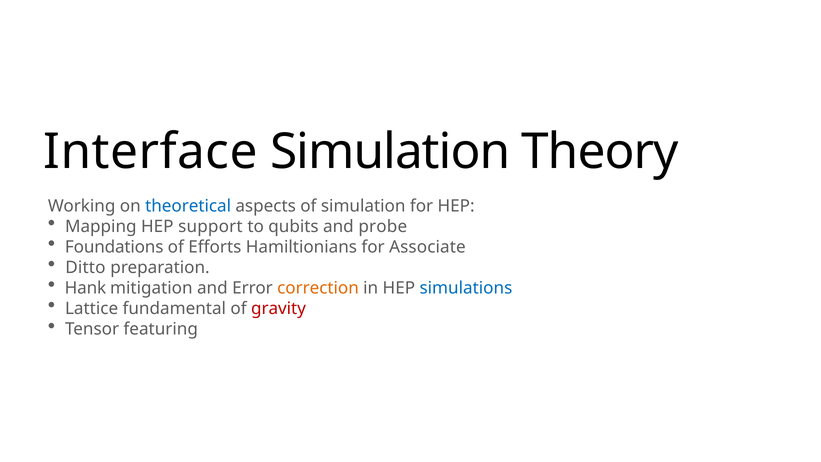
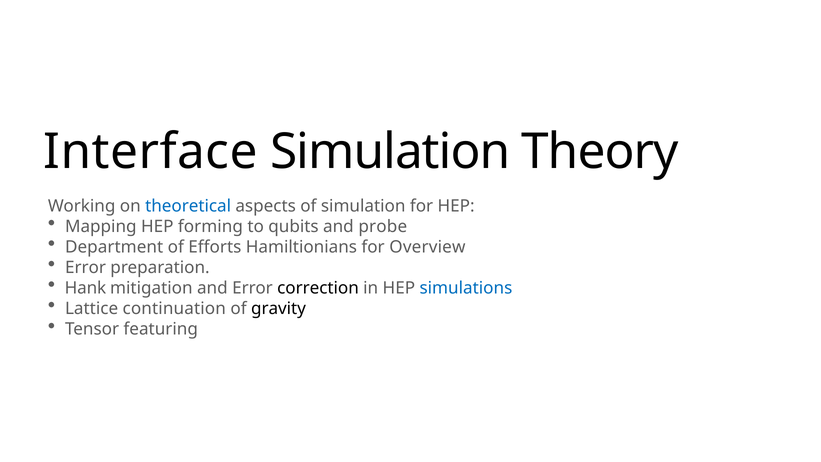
support: support -> forming (210, 226)
Foundations: Foundations -> Department (114, 247)
Associate: Associate -> Overview (427, 247)
Ditto: Ditto -> Error (86, 268)
correction colour: orange -> black (318, 288)
fundamental: fundamental -> continuation (174, 309)
gravity colour: red -> black (278, 309)
